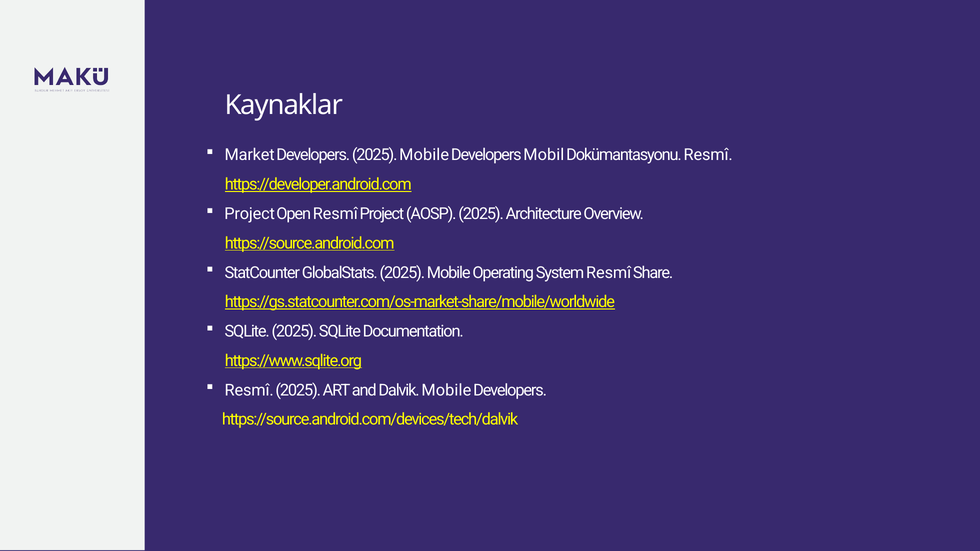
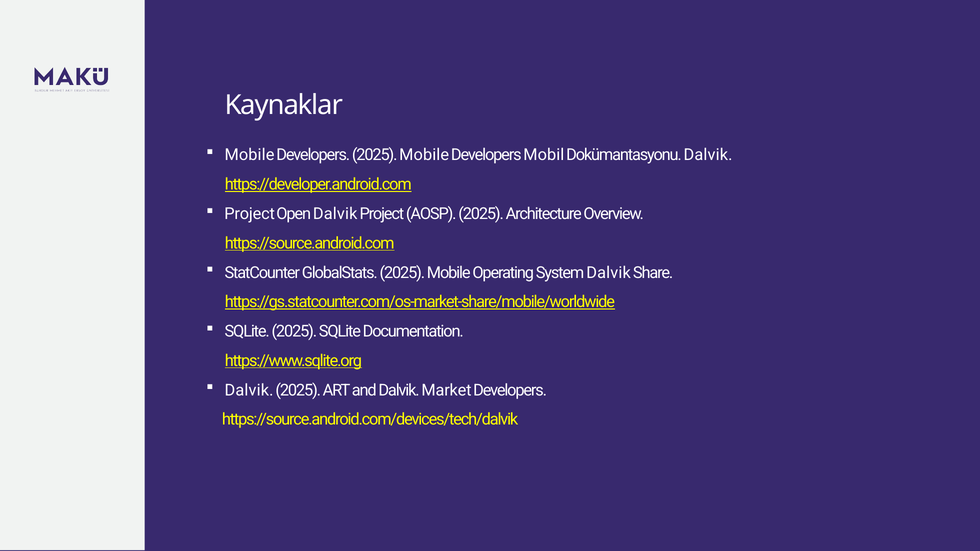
Market: Market -> Mobile (249, 155)
Dokümantasyonu Resmî: Resmî -> Dalvik (708, 155)
Open Resmî: Resmî -> Dalvik (335, 214)
System Resmî: Resmî -> Dalvik (609, 273)
Resmî: Resmî -> Dalvik (249, 390)
Dalvik Mobile: Mobile -> Market (446, 390)
